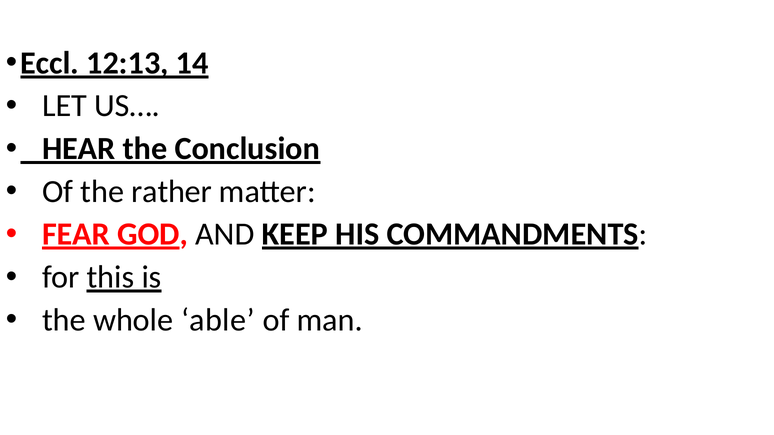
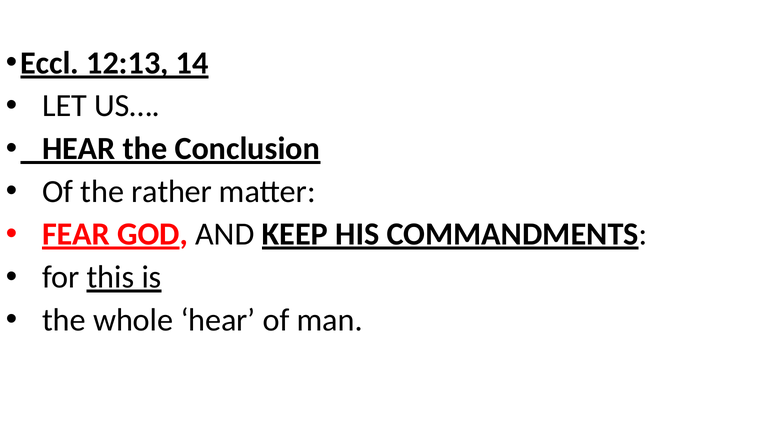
whole able: able -> hear (218, 320)
